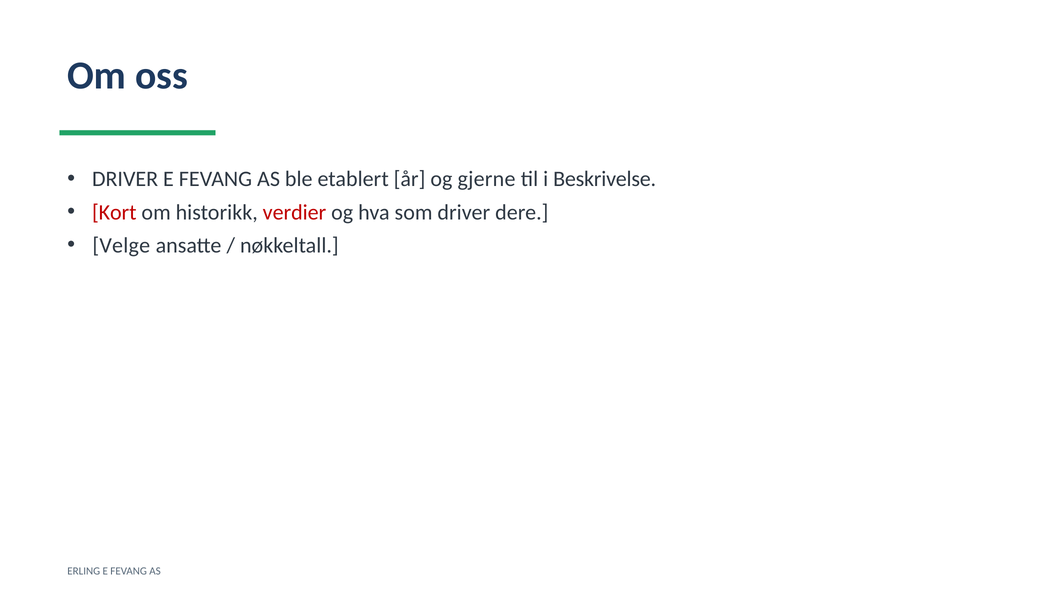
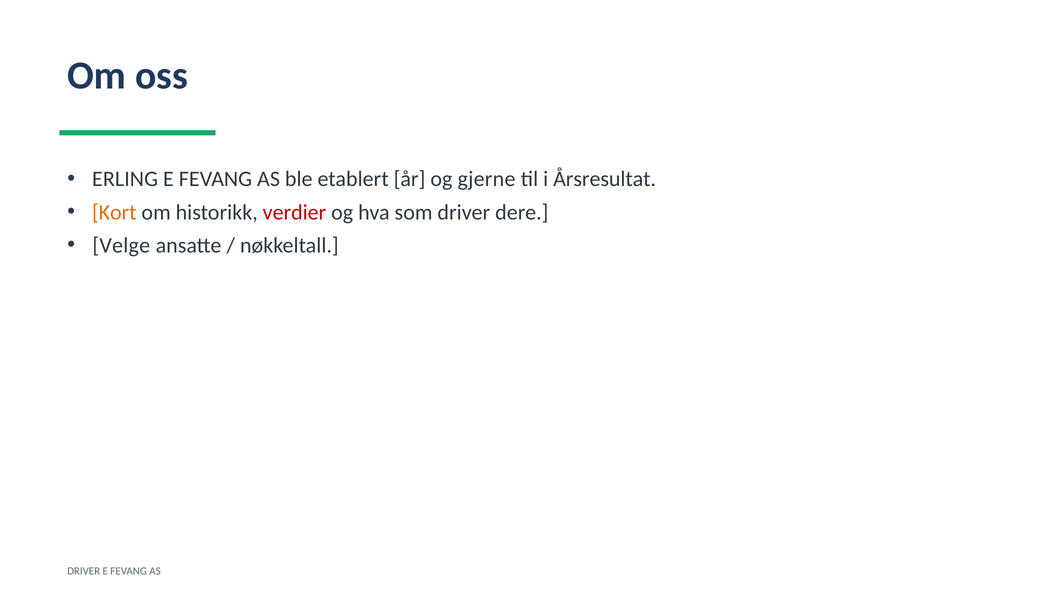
DRIVER: DRIVER -> ERLING (125, 179)
Beskrivelse: Beskrivelse -> Årsresultat (605, 179)
Kort colour: red -> orange (114, 212)
ERLING: ERLING -> DRIVER (84, 570)
